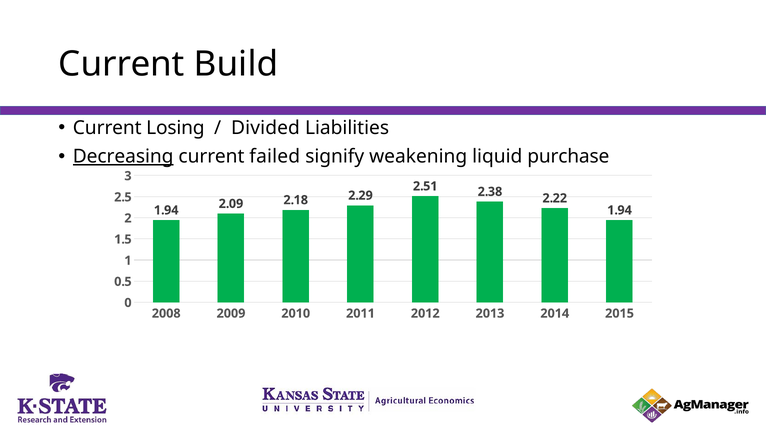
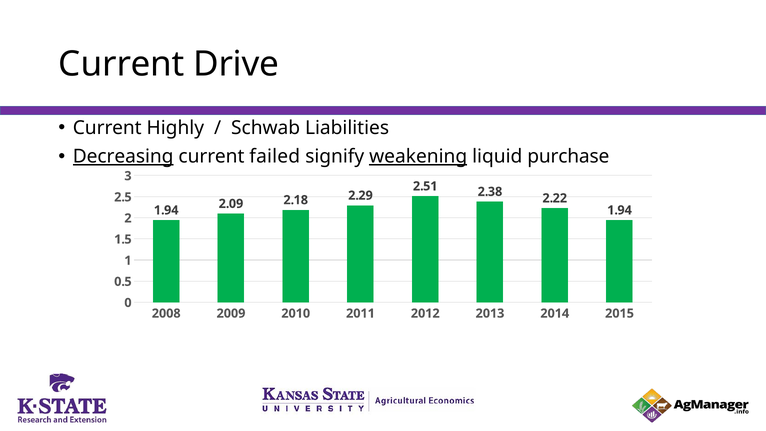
Build: Build -> Drive (236, 64)
Losing: Losing -> Highly (175, 128)
Divided: Divided -> Schwab (266, 128)
weakening underline: none -> present (418, 156)
